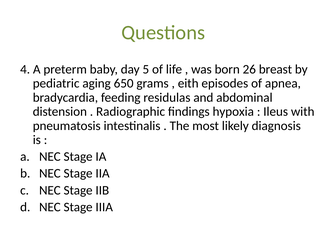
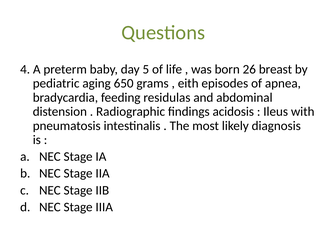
hypoxia: hypoxia -> acidosis (233, 112)
